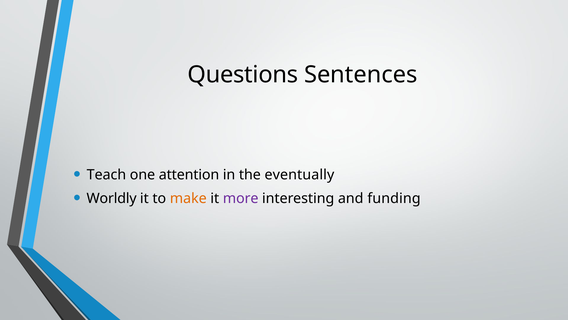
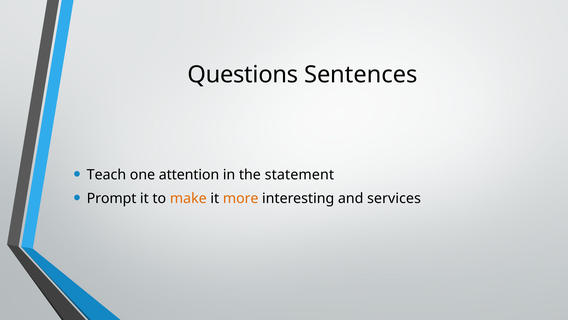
eventually: eventually -> statement (299, 175)
Worldly: Worldly -> Prompt (112, 198)
more colour: purple -> orange (241, 198)
funding: funding -> services (394, 198)
